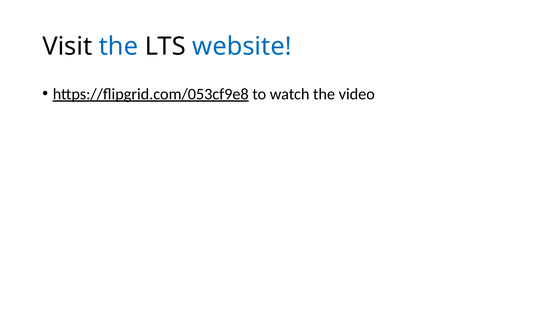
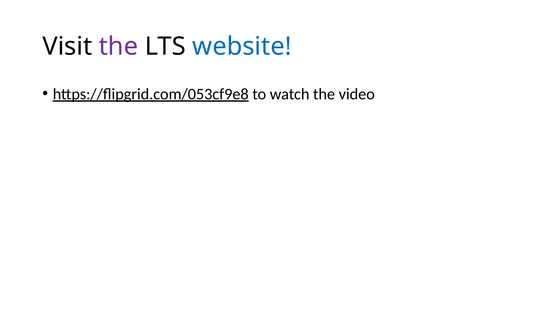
the colour: blue -> purple (118, 47)
